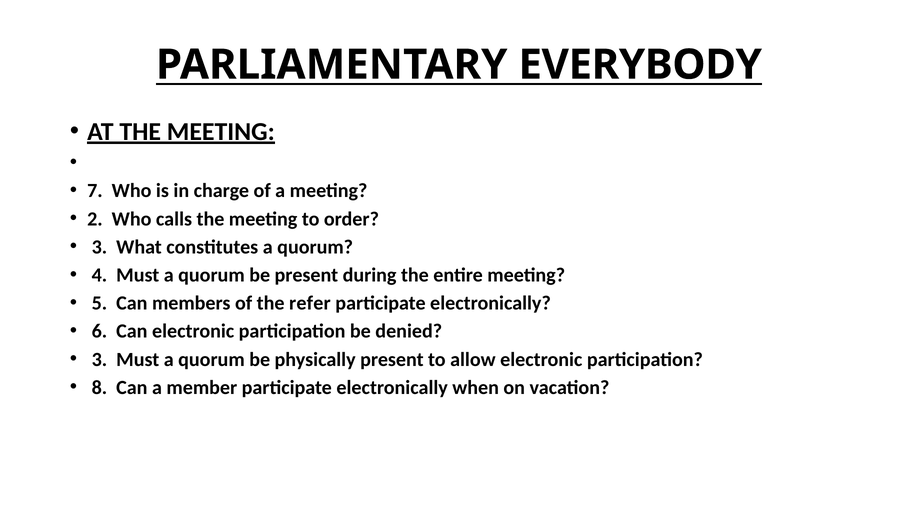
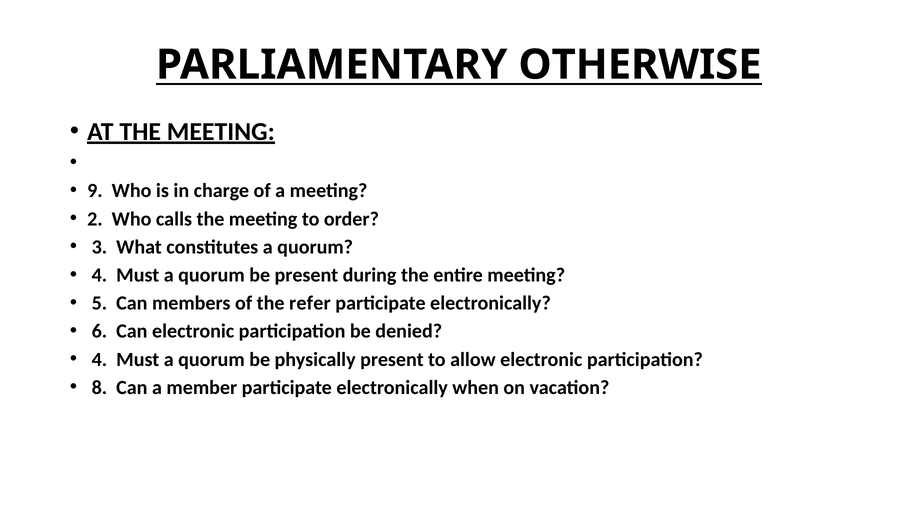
EVERYBODY: EVERYBODY -> OTHERWISE (640, 65)
7: 7 -> 9 (95, 191)
3: 3 -> 4 (99, 360)
